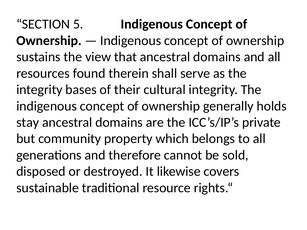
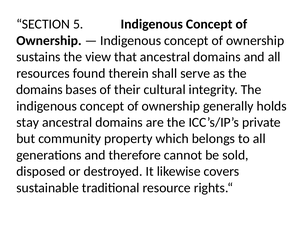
integrity: integrity -> domains (39, 90)
